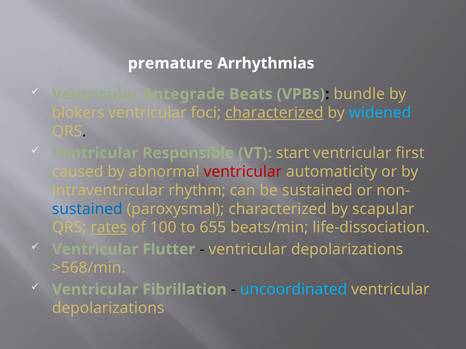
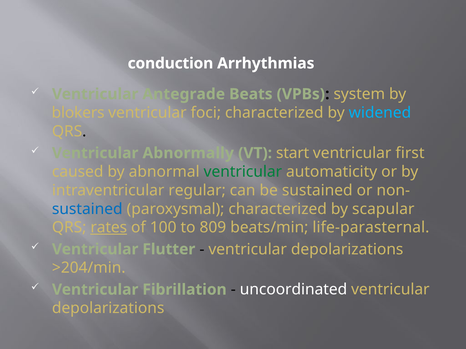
premature: premature -> conduction (170, 63)
bundle: bundle -> system (359, 94)
characterized underline: present -> none (274, 113)
Responsible: Responsible -> Abnormally (188, 153)
ventricular colour: red -> green (243, 172)
rhythm: rhythm -> regular (197, 191)
655: 655 -> 809 (213, 228)
life-dissociation: life-dissociation -> life-parasternal (371, 228)
>568/min: >568/min -> >204/min (89, 268)
uncoordinated colour: light blue -> white (293, 290)
